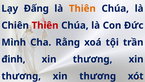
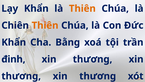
Lạy Đấng: Đấng -> Khẩn (36, 8)
Thiên colour: red -> orange (45, 25)
Mình: Mình -> Khẩn (14, 42)
Rằng: Rằng -> Bằng (68, 42)
